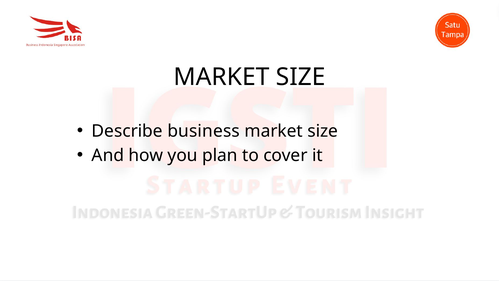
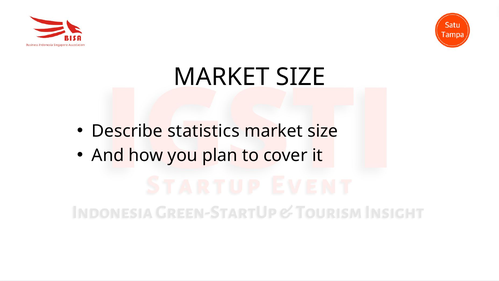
business: business -> statistics (204, 131)
